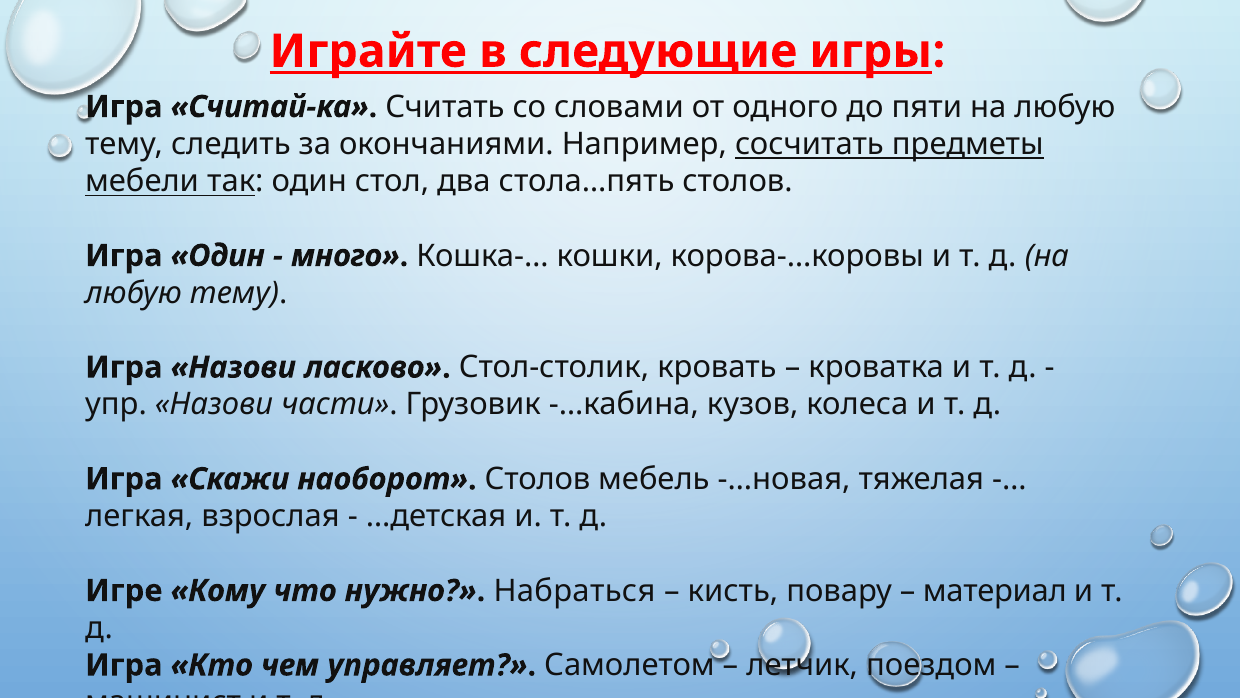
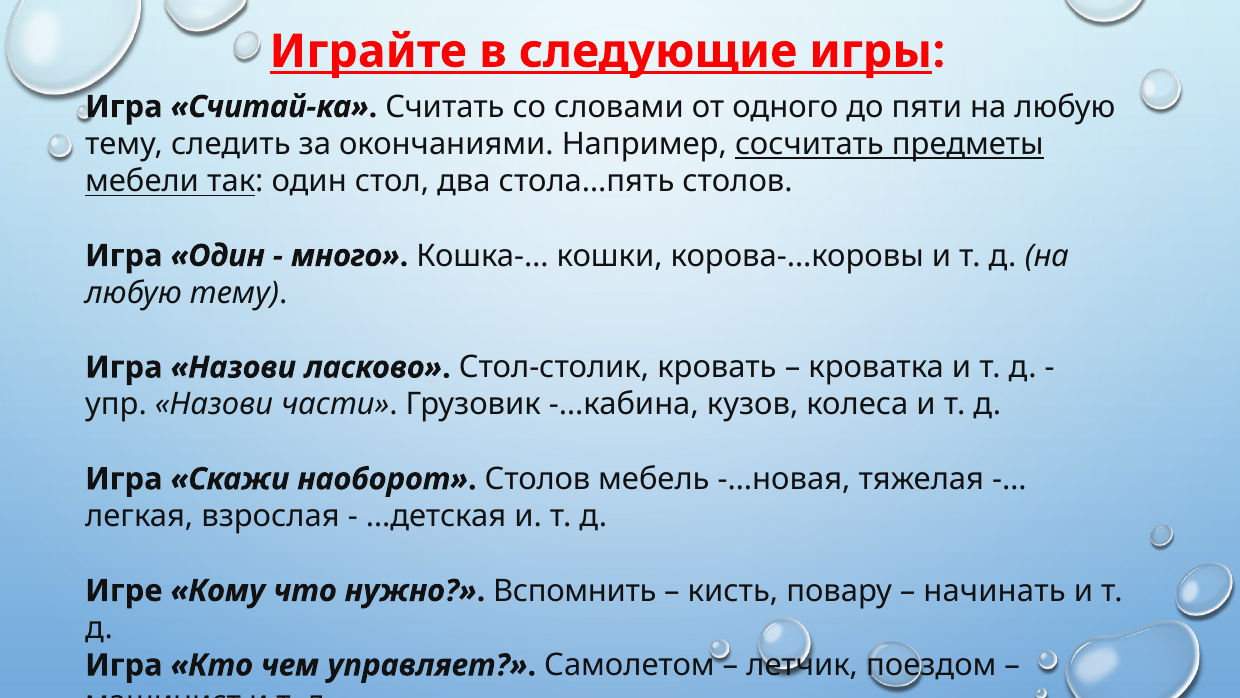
Набраться: Набраться -> Вспомнить (575, 590)
материал: материал -> начинать (995, 590)
